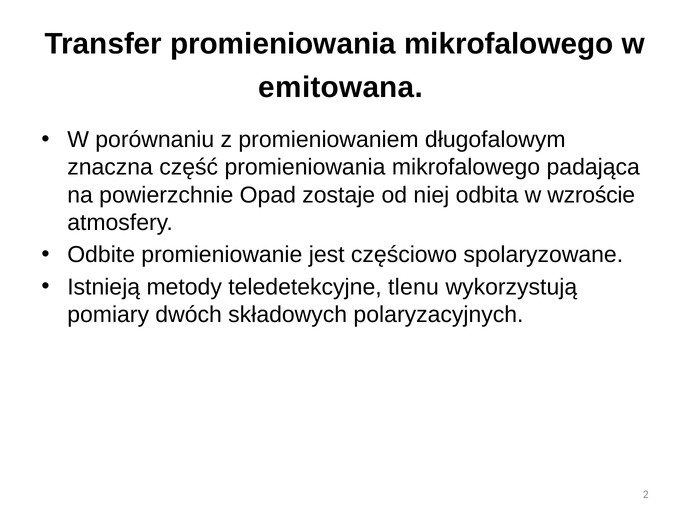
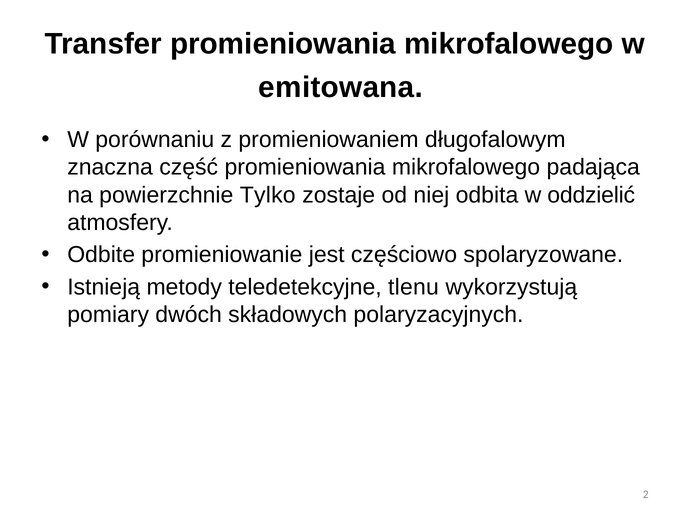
Opad: Opad -> Tylko (268, 195)
wzroście: wzroście -> oddzielić (591, 195)
